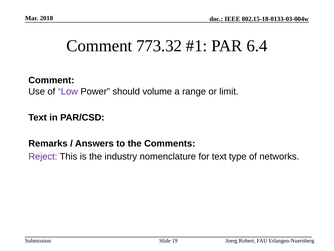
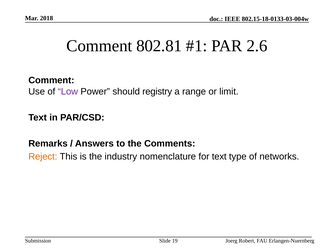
773.32: 773.32 -> 802.81 (159, 46)
6.4: 6.4 -> 2.6 (257, 46)
volume: volume -> registry (157, 91)
Reject colour: purple -> orange (43, 156)
